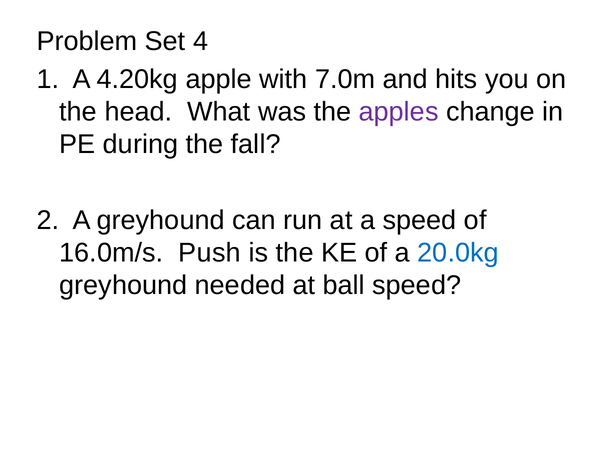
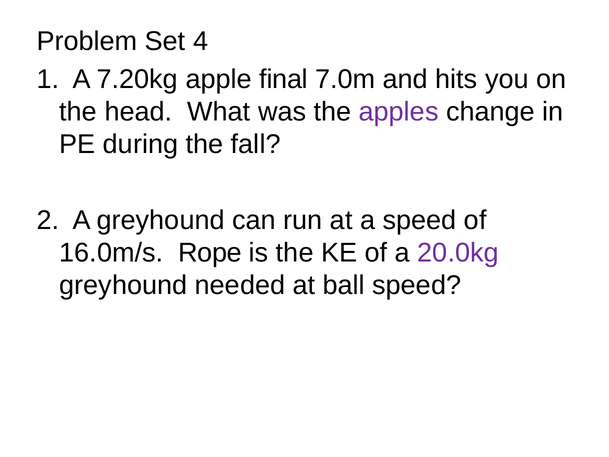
4.20kg: 4.20kg -> 7.20kg (137, 79)
with: with -> final (284, 79)
Push: Push -> Rope (210, 253)
20.0kg colour: blue -> purple (458, 253)
